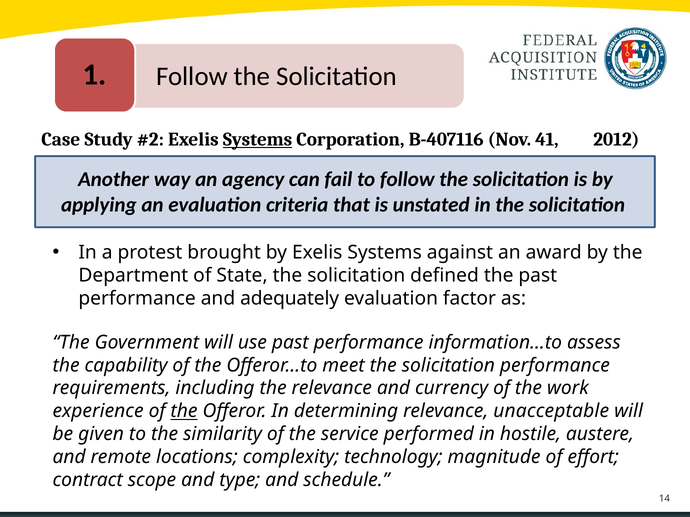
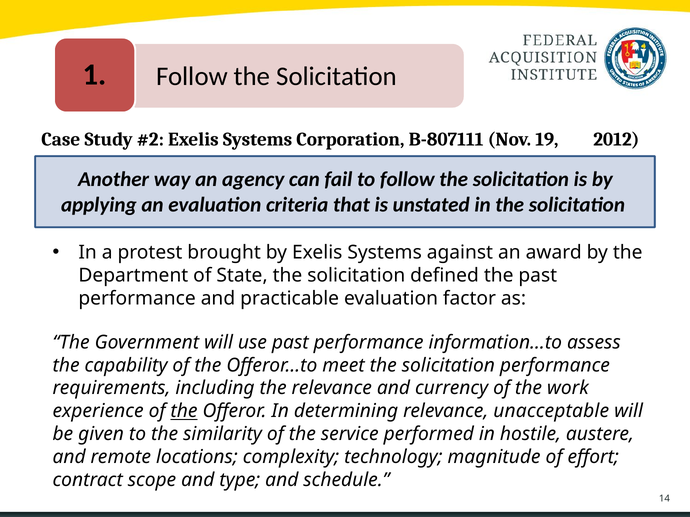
Systems underline: present -> none (258, 139)
B-407116: B-407116 -> B-807111 (446, 139)
41: 41 -> 19 (547, 139)
adequately: adequately -> practicable (290, 299)
